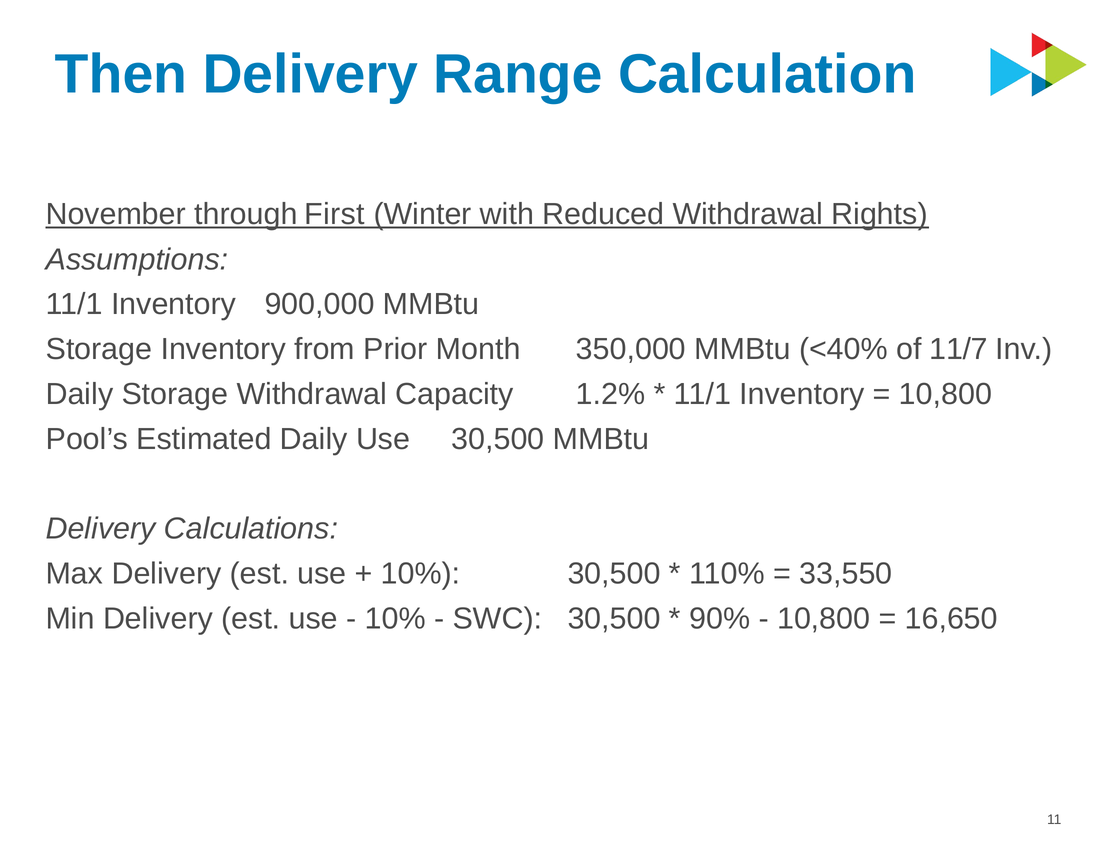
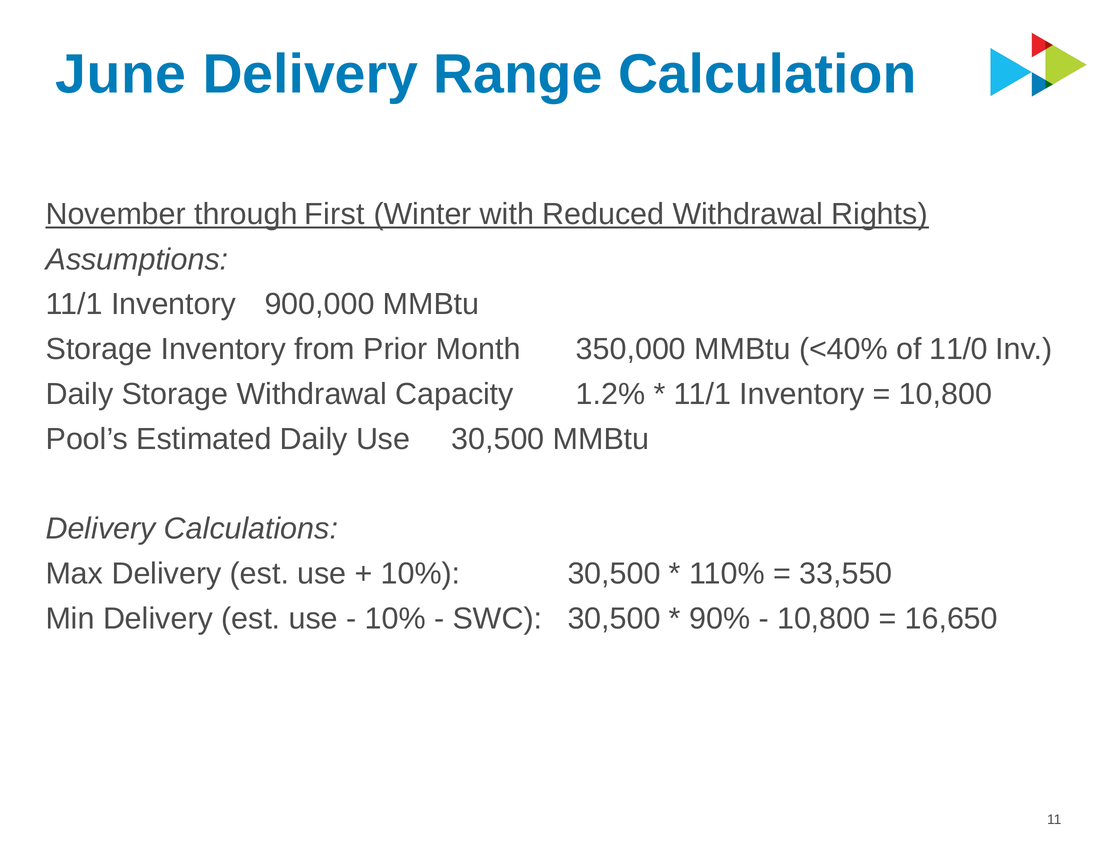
Then: Then -> June (121, 74)
11/7: 11/7 -> 11/0 (959, 350)
